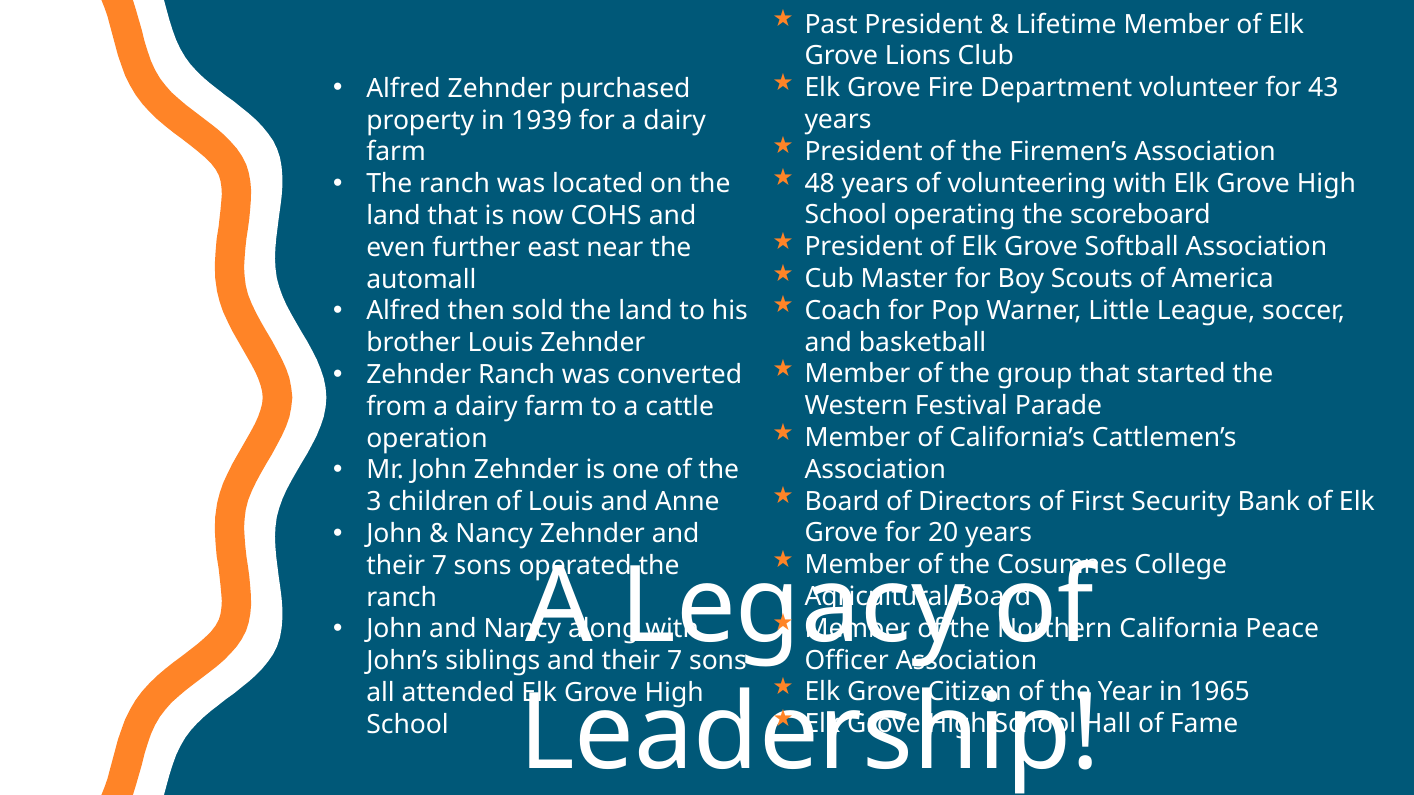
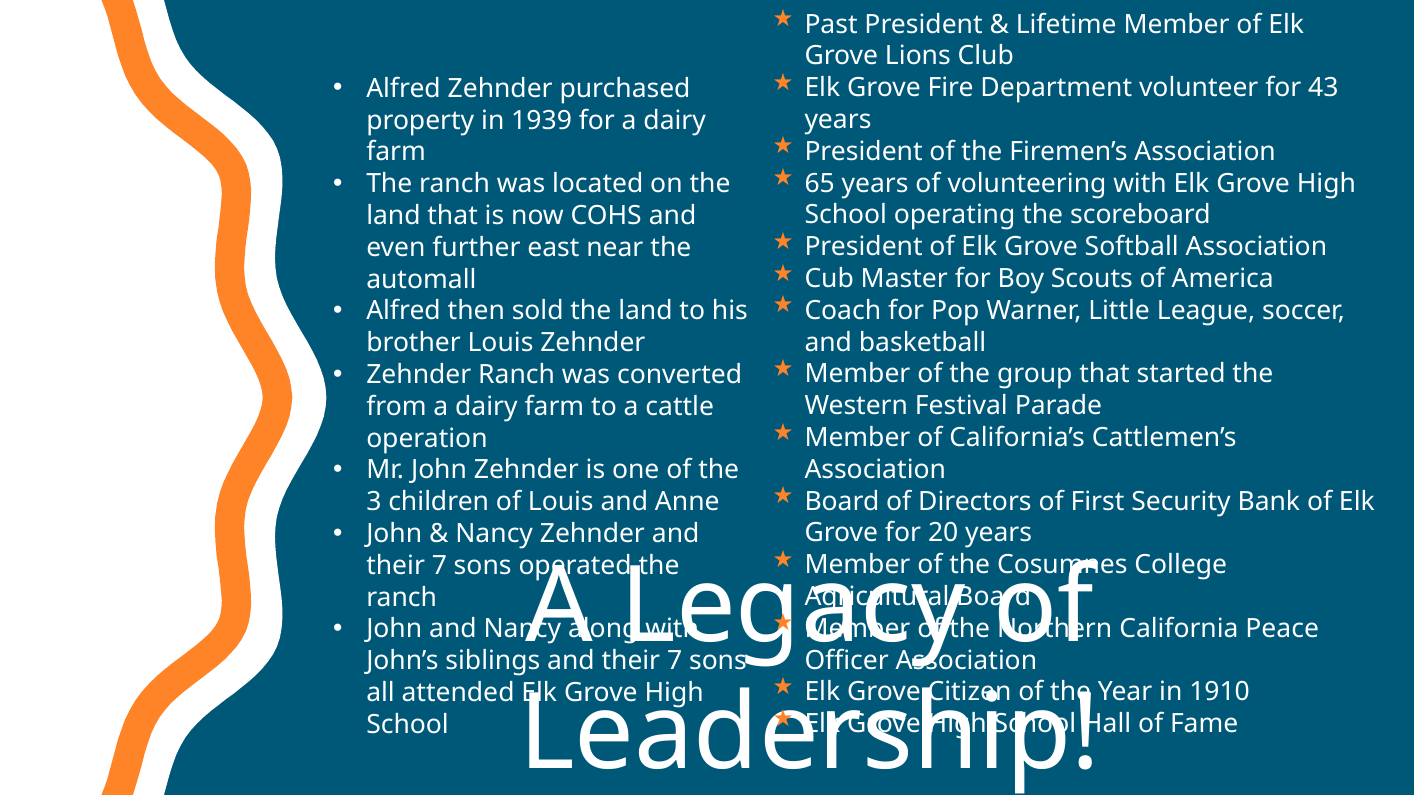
48: 48 -> 65 (820, 183)
1965: 1965 -> 1910 (1220, 692)
